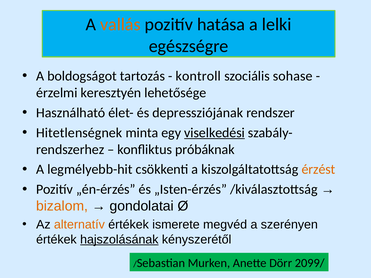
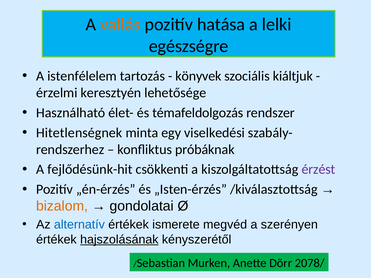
boldogságot: boldogságot -> istenfélelem (82, 76)
kontroll: kontroll -> könyvek (198, 76)
sohase: sohase -> kiáltjuk (293, 76)
depressziójának: depressziójának -> témafeldolgozás (198, 113)
viselkedési underline: present -> none (215, 133)
legmélyebb-hit: legmélyebb-hit -> fejlődésünk-hit (90, 170)
érzést colour: orange -> purple (318, 170)
alternatív colour: orange -> blue (79, 225)
2099/: 2099/ -> 2078/ (310, 263)
